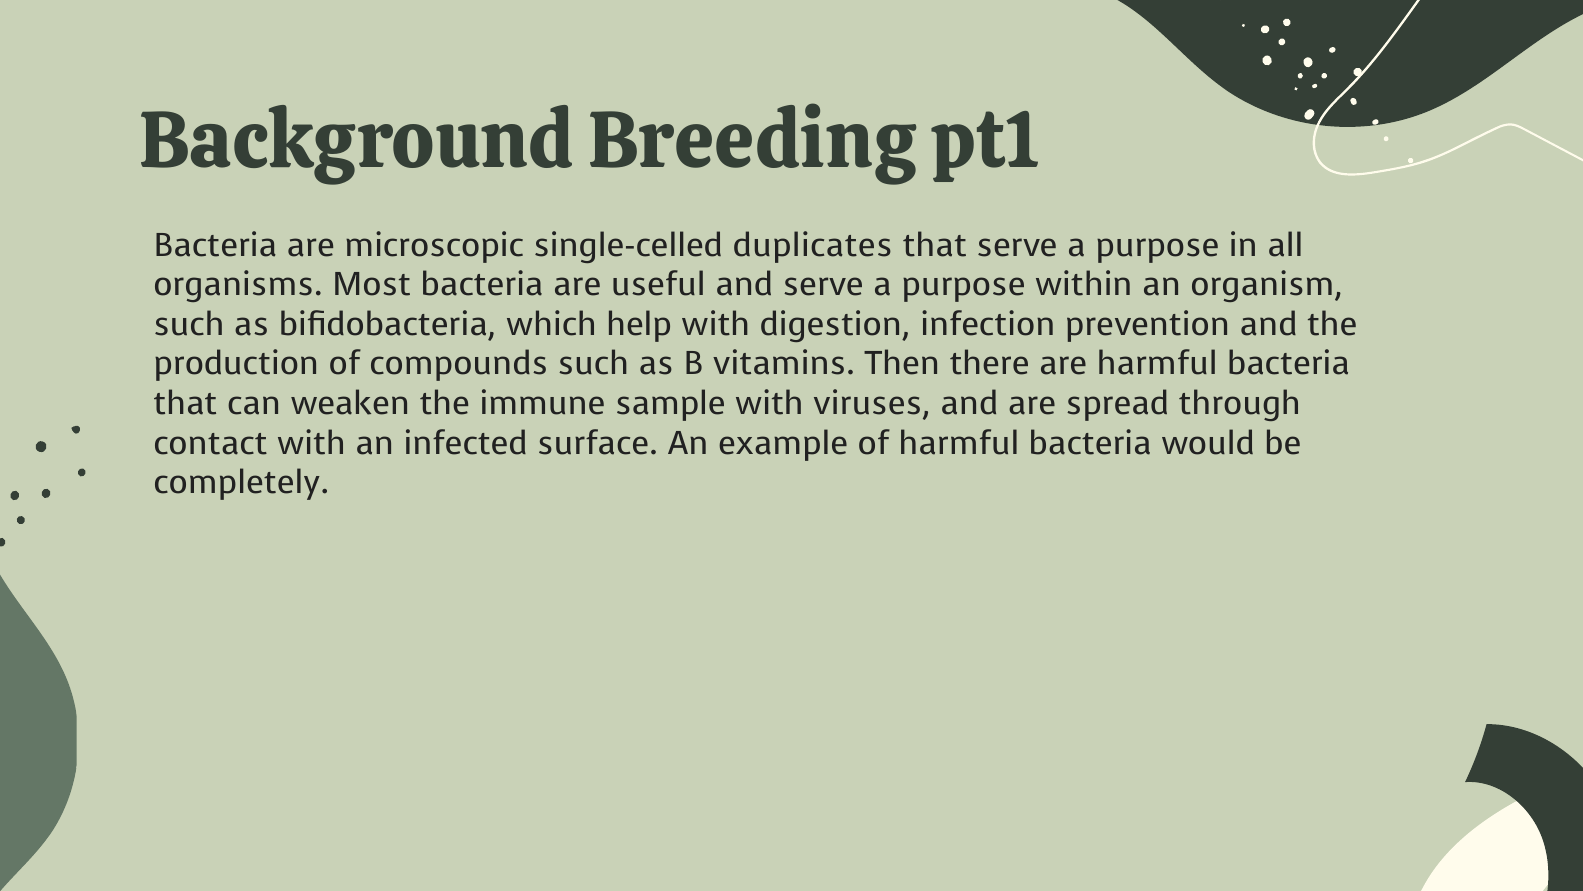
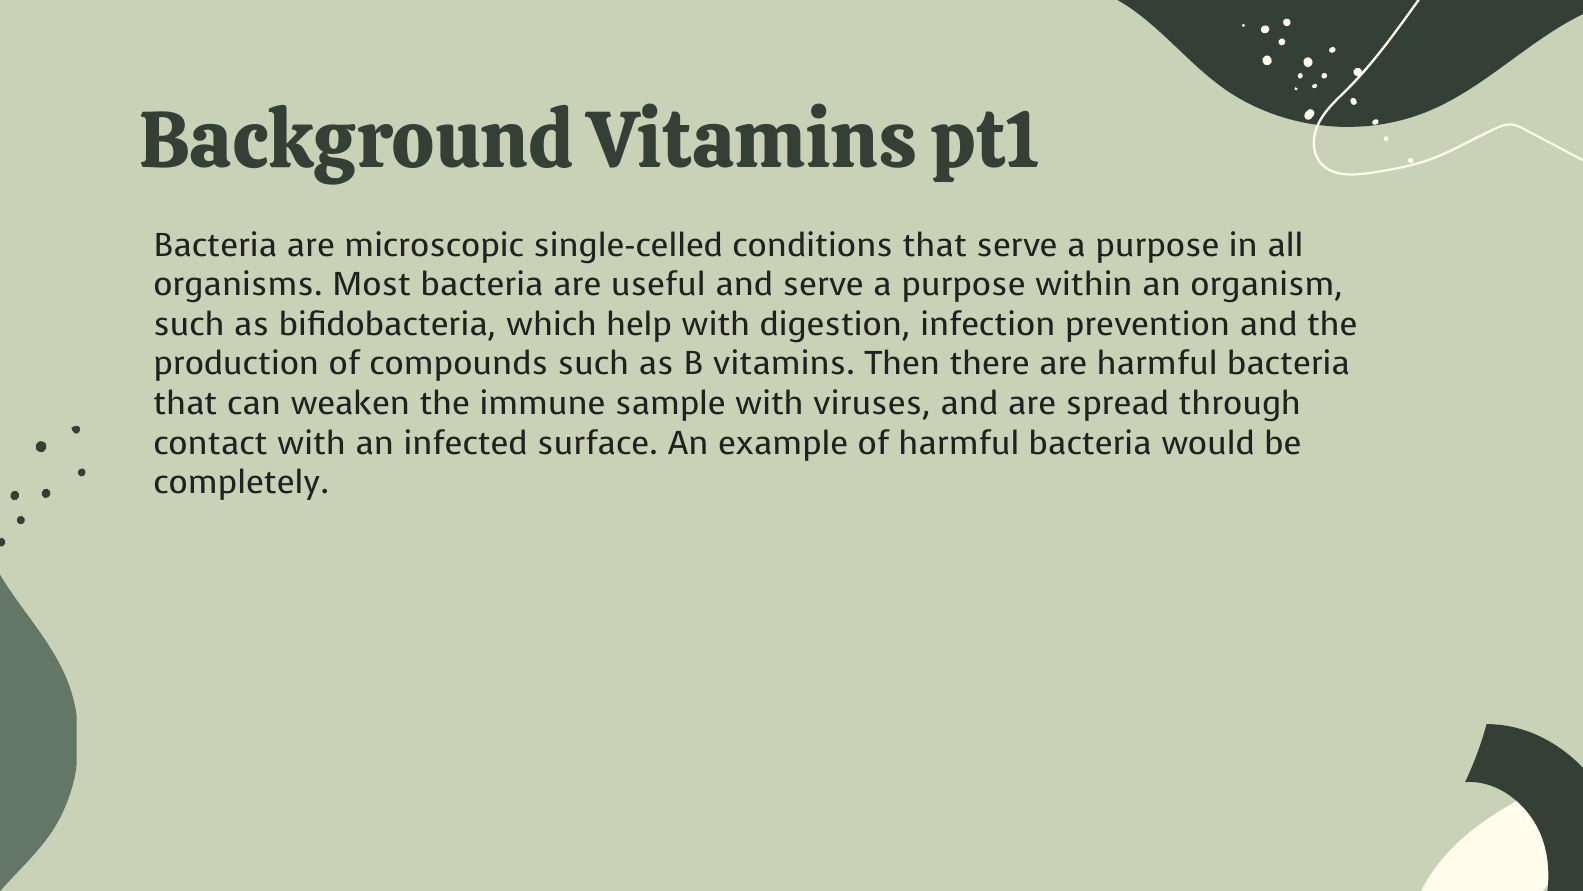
Background Breeding: Breeding -> Vitamins (752, 142)
duplicates: duplicates -> conditions (813, 245)
